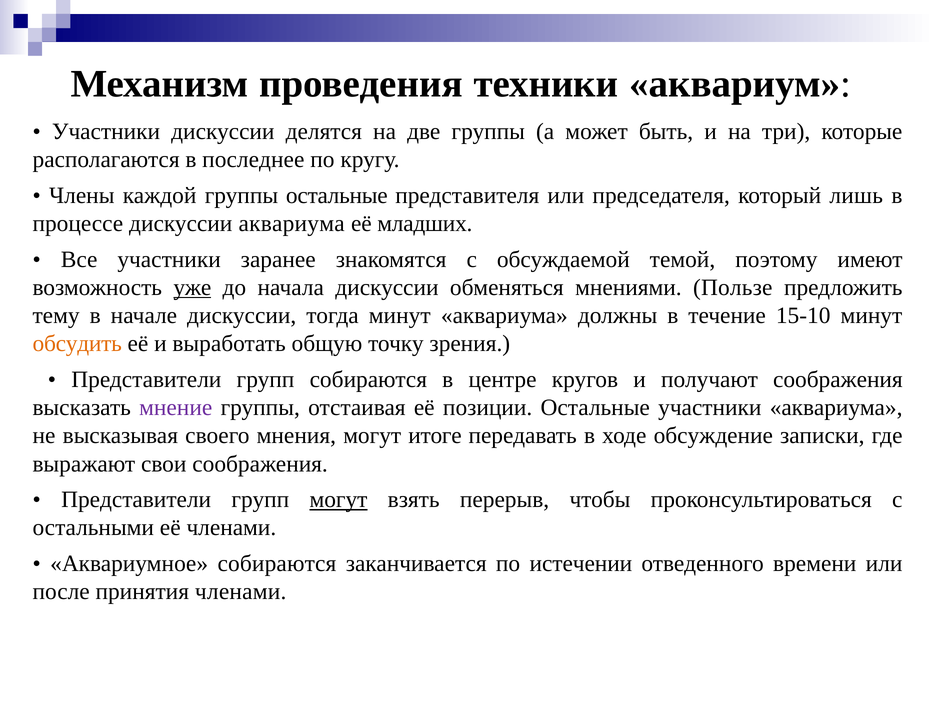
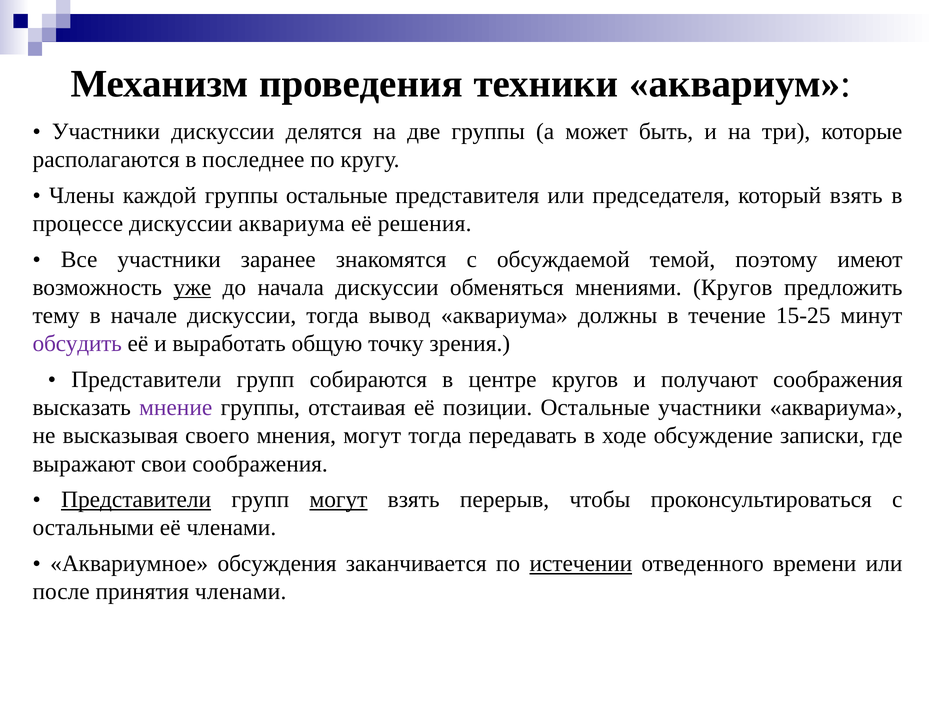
который лишь: лишь -> взять (856, 195)
младших: младших -> решения (425, 224)
мнениями Пользе: Пользе -> Кругов (733, 287)
тогда минут: минут -> вывод (400, 316)
15-10: 15-10 -> 15-25 (803, 316)
обсудить colour: orange -> purple (77, 344)
могут итоге: итоге -> тогда (435, 436)
Представители underline: none -> present (136, 500)
Аквариумное собираются: собираются -> обсуждения (277, 564)
истечении underline: none -> present (581, 564)
